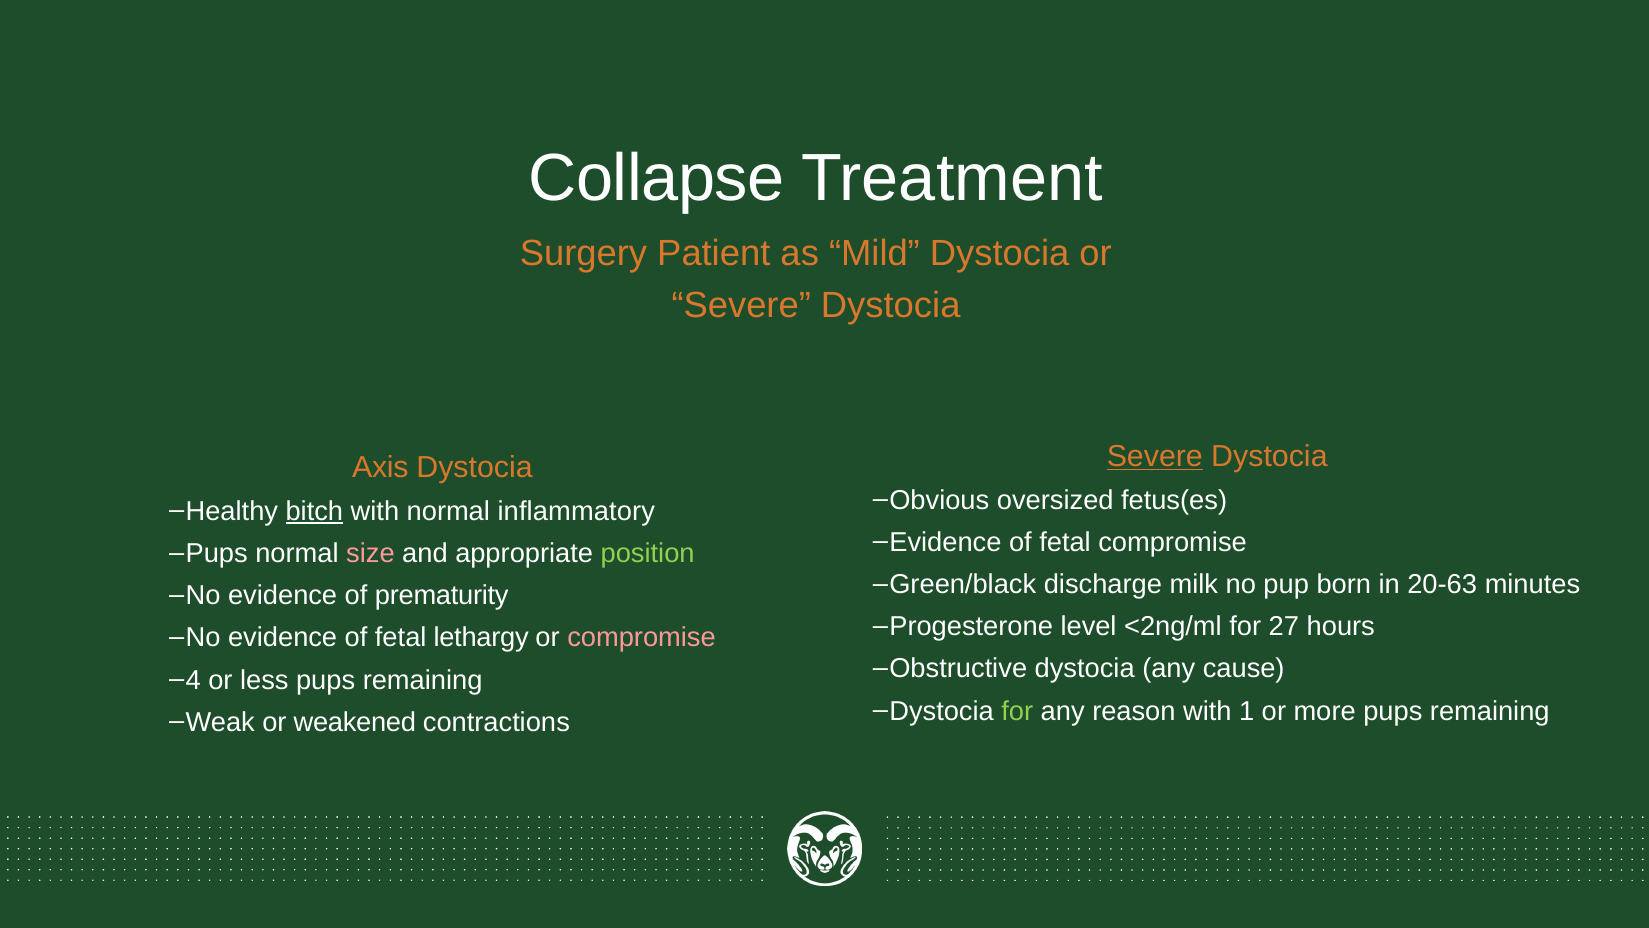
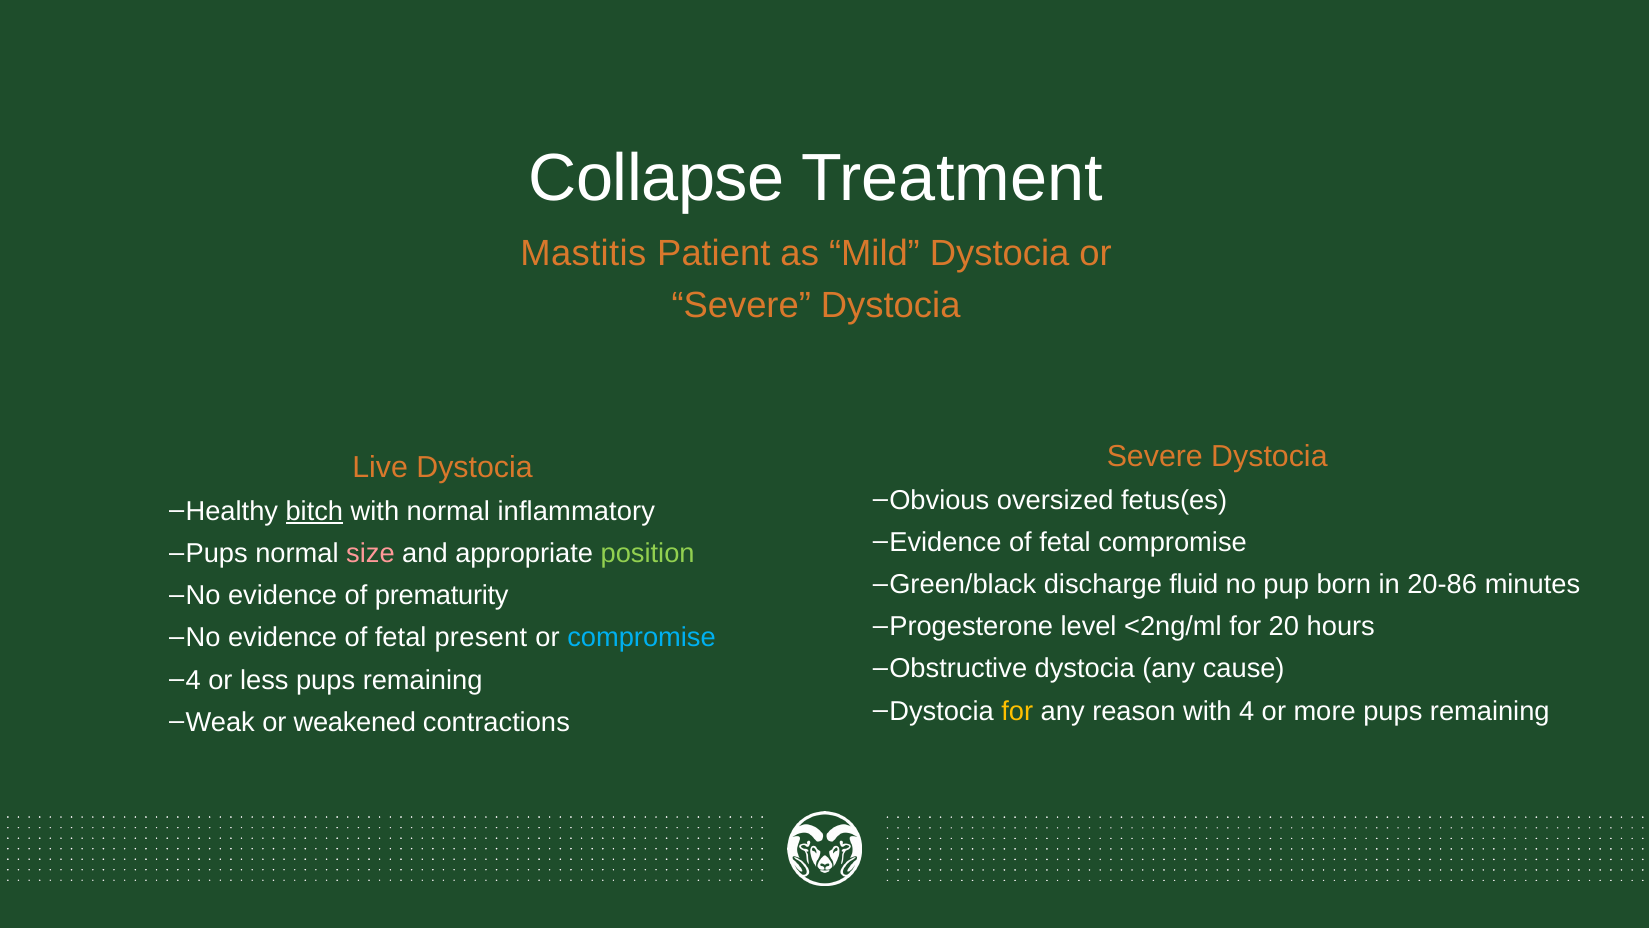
Surgery: Surgery -> Mastitis (583, 253)
Severe underline: present -> none (1155, 456)
Axis: Axis -> Live (380, 467)
milk: milk -> fluid (1194, 584)
20-63: 20-63 -> 20-86 (1442, 584)
27: 27 -> 20 (1284, 626)
lethargy: lethargy -> present (481, 638)
compromise colour: pink -> light blue (642, 638)
for colour: light green -> yellow (1017, 711)
1: 1 -> 4 (1247, 711)
